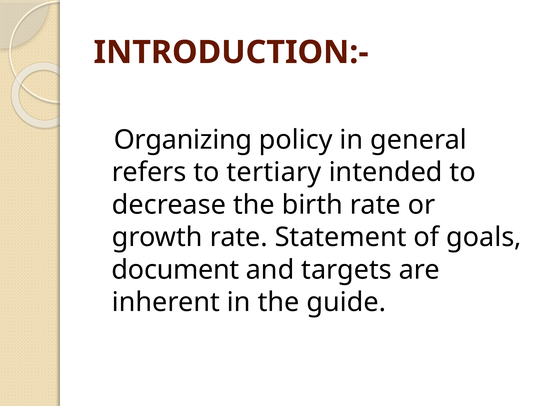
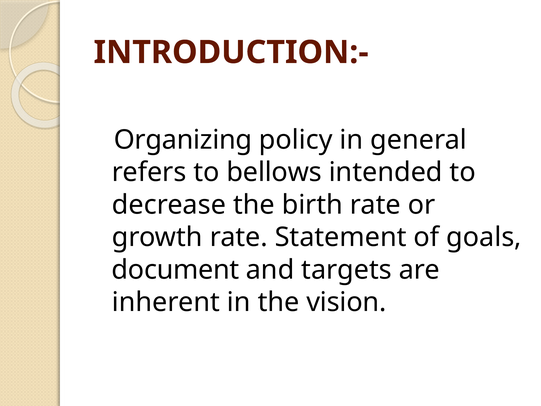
tertiary: tertiary -> bellows (274, 172)
guide: guide -> vision (346, 302)
